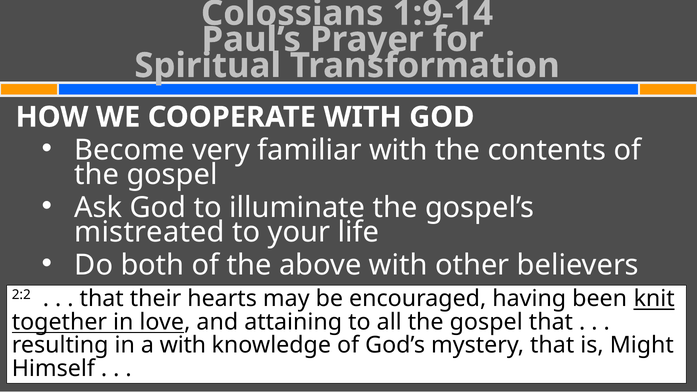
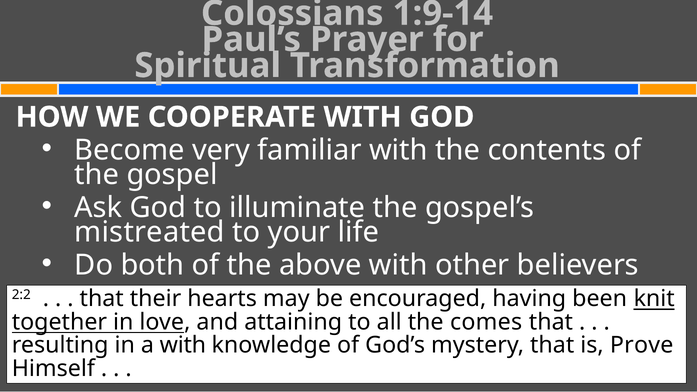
all the gospel: gospel -> comes (486, 322)
Might: Might -> Prove (642, 345)
